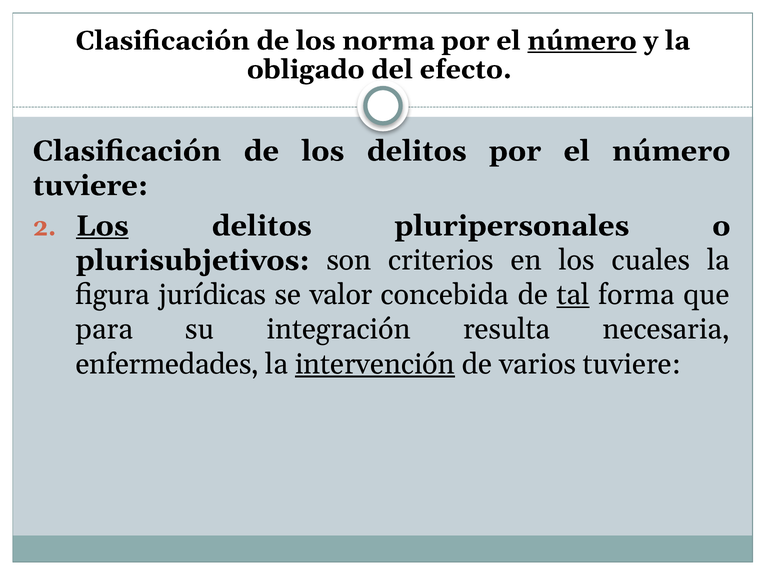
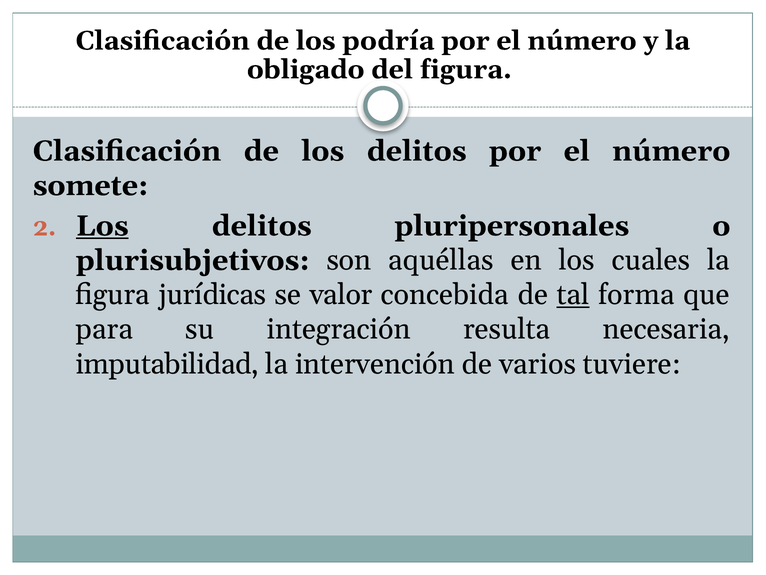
norma: norma -> podría (388, 41)
número underline: present -> none (582, 41)
del efecto: efecto -> figura (466, 69)
tuviere: tuviere -> somete (91, 185)
criterios: criterios -> aquéllas (441, 260)
enfermedades: enfermedades -> imputabilidad (167, 364)
intervención underline: present -> none (375, 364)
